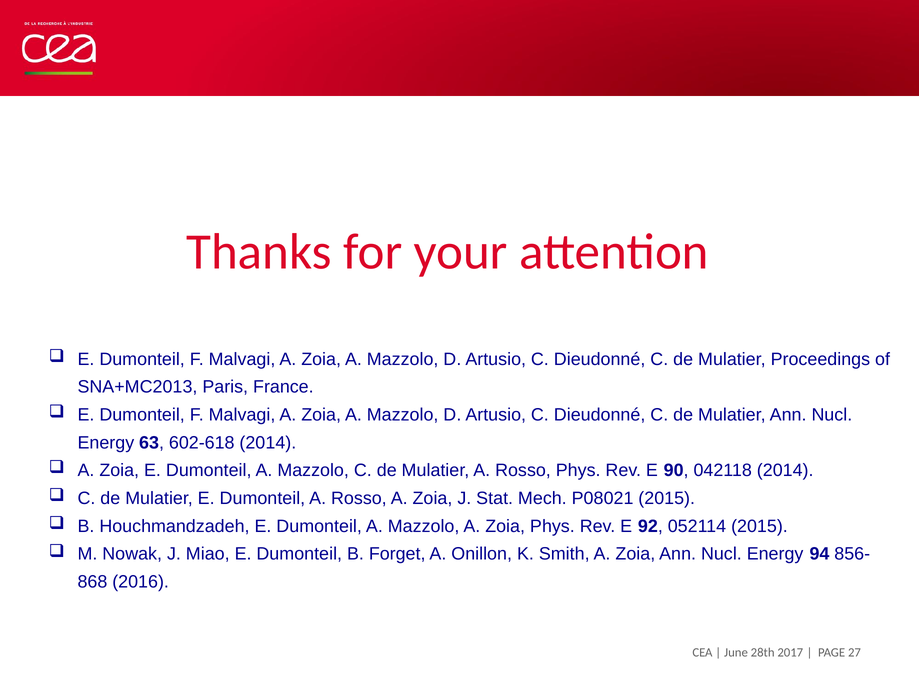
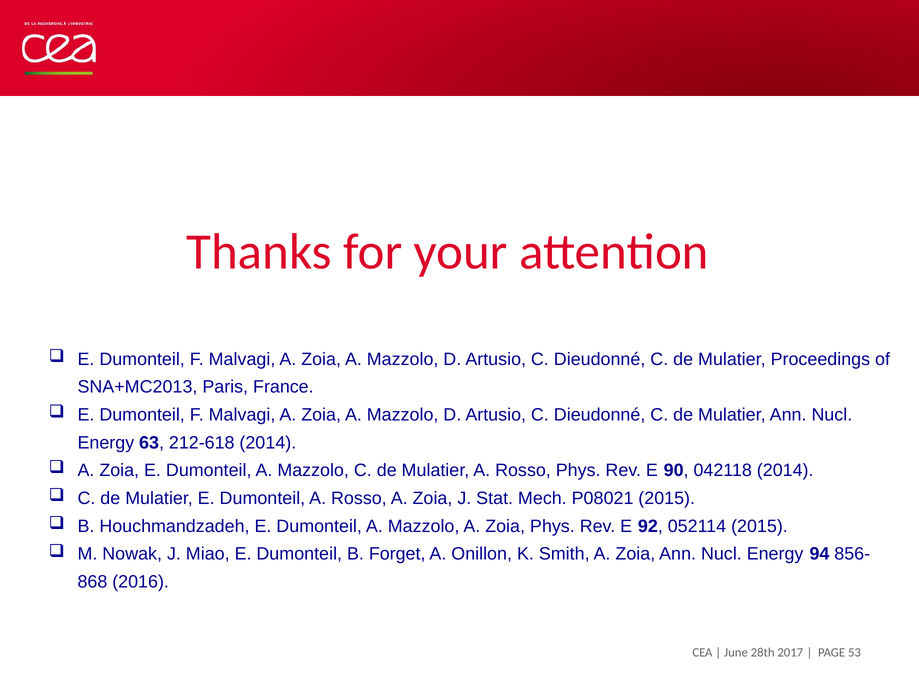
602-618: 602-618 -> 212-618 (202, 443)
27: 27 -> 53 (854, 653)
